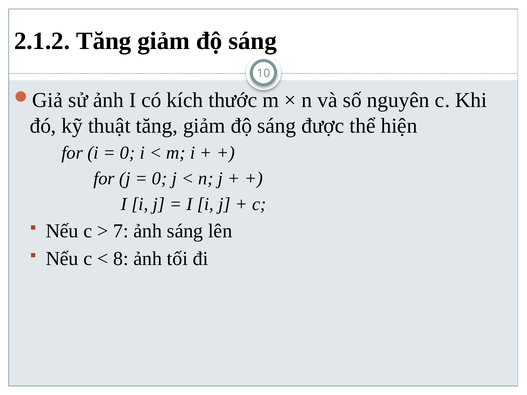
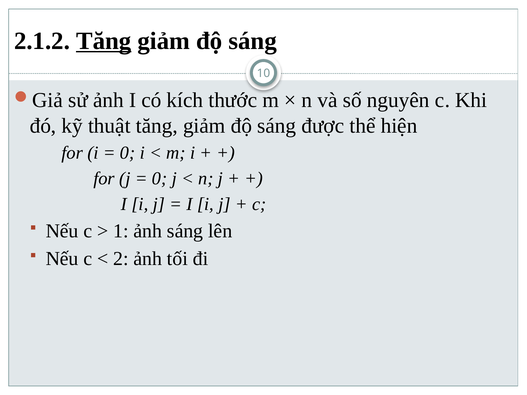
Tăng underline: none -> present (104, 41)
7: 7 -> 1 (121, 231)
8: 8 -> 2 (121, 259)
